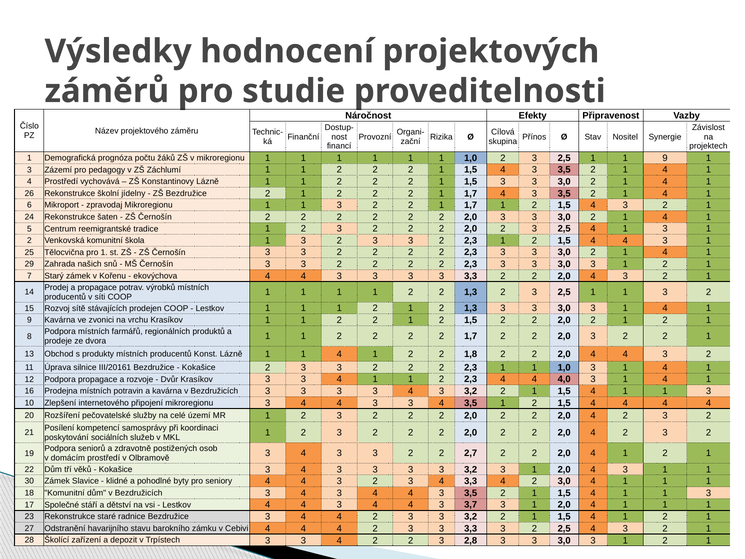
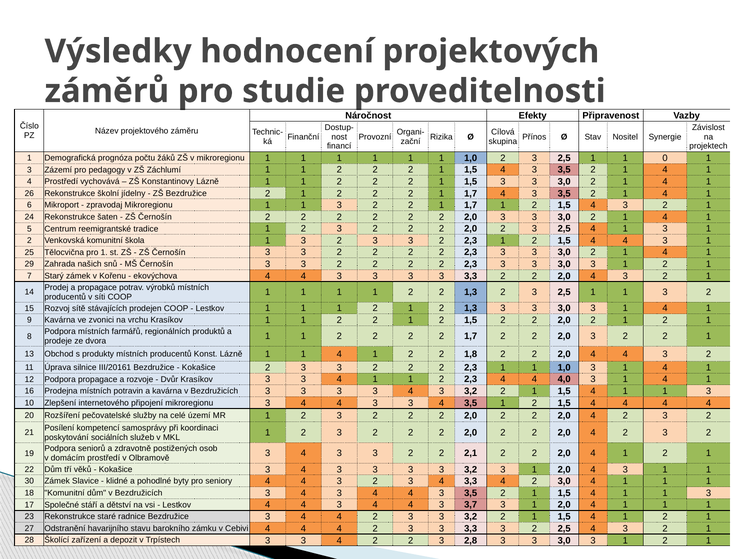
1 1 9: 9 -> 0 (665, 158)
2,7: 2,7 -> 2,1 (471, 453)
